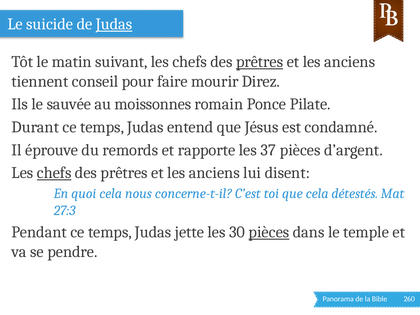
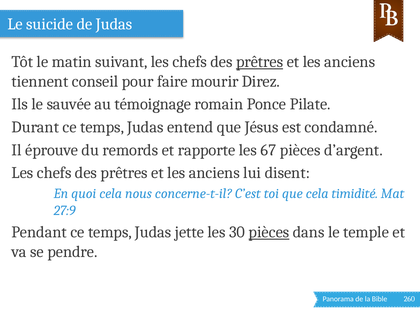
Judas underline: present -> none (114, 24)
moissonnes: moissonnes -> témoignage (153, 104)
37: 37 -> 67 (268, 150)
chefs underline: present -> none (54, 173)
détestés: détestés -> timidité (355, 194)
27:3: 27:3 -> 27:9 (65, 210)
